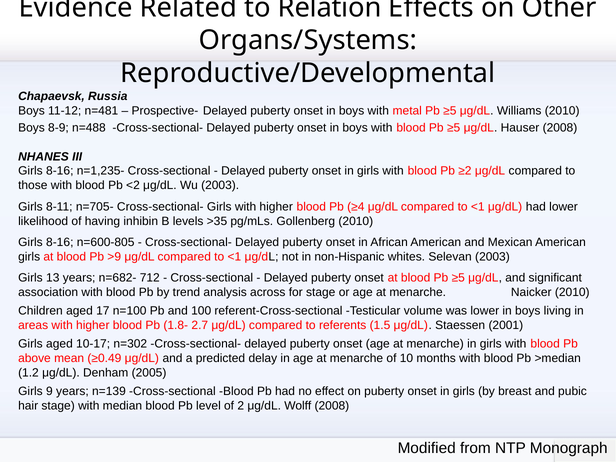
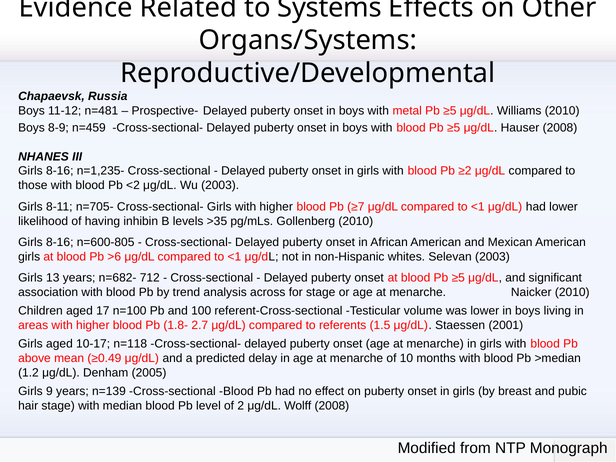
Relation: Relation -> Systems (330, 8)
n=488: n=488 -> n=459 (89, 128)
≥4: ≥4 -> ≥7 (356, 207)
>9: >9 -> >6 (114, 257)
n=302: n=302 -> n=118 (130, 344)
